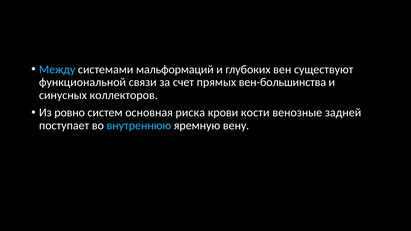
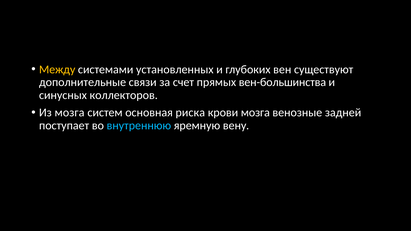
Между colour: light blue -> yellow (57, 69)
мальформаций: мальформаций -> установленных (175, 69)
функциональной: функциональной -> дополнительные (83, 82)
Из ровно: ровно -> мозга (70, 113)
крови кости: кости -> мозга (255, 113)
